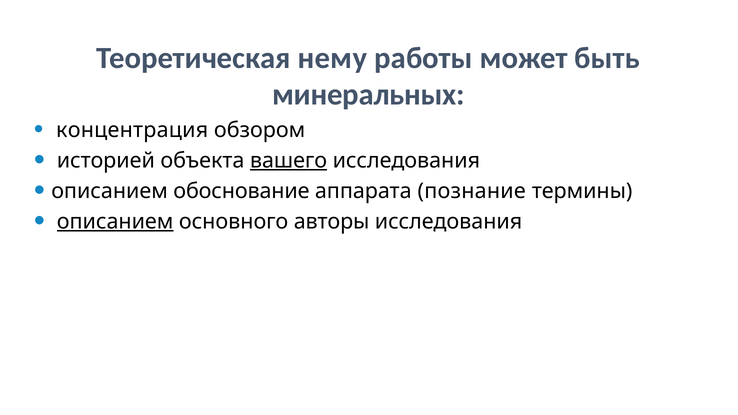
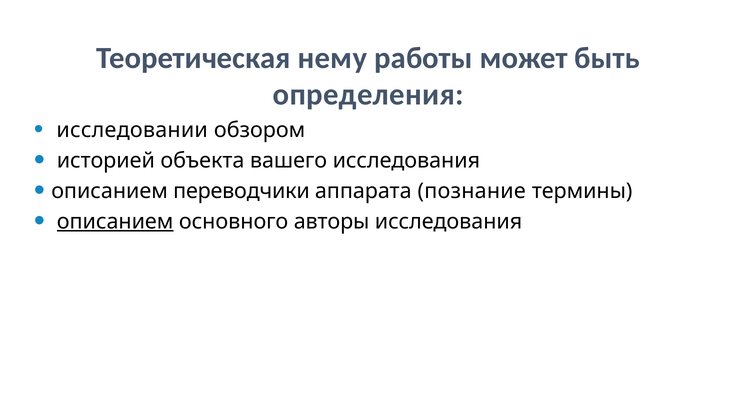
минеральных: минеральных -> определения (368, 95)
концентрация: концентрация -> исследовании (132, 130)
вашего underline: present -> none (289, 161)
обоснование: обоснование -> переводчики (241, 191)
